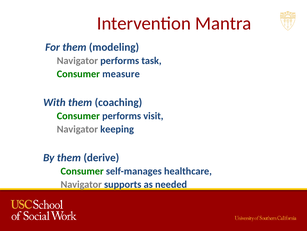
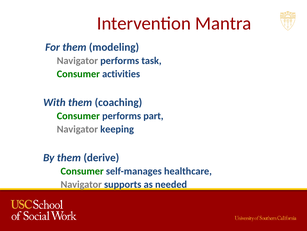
measure: measure -> activities (121, 74)
visit: visit -> part (153, 116)
